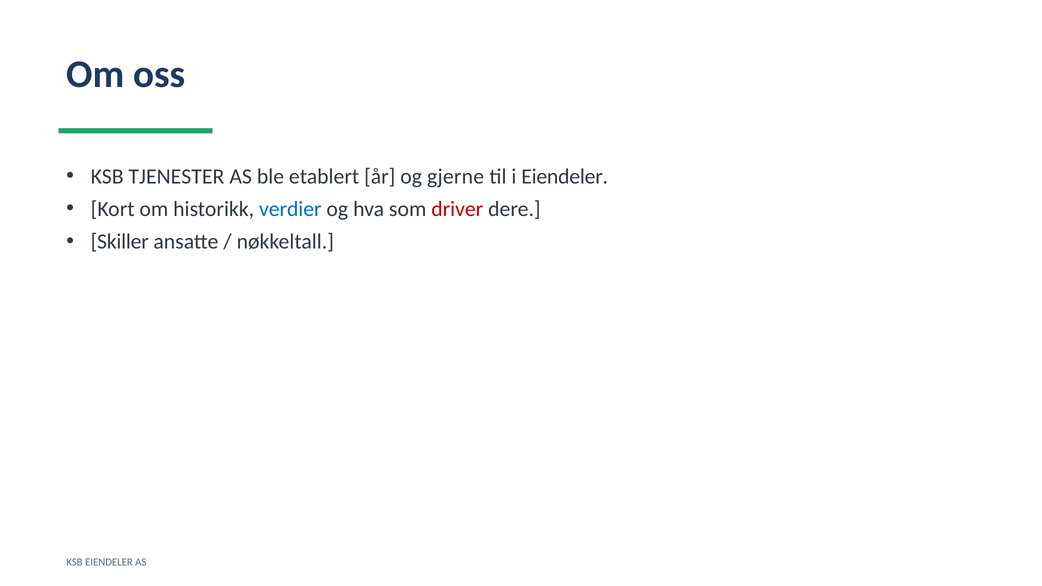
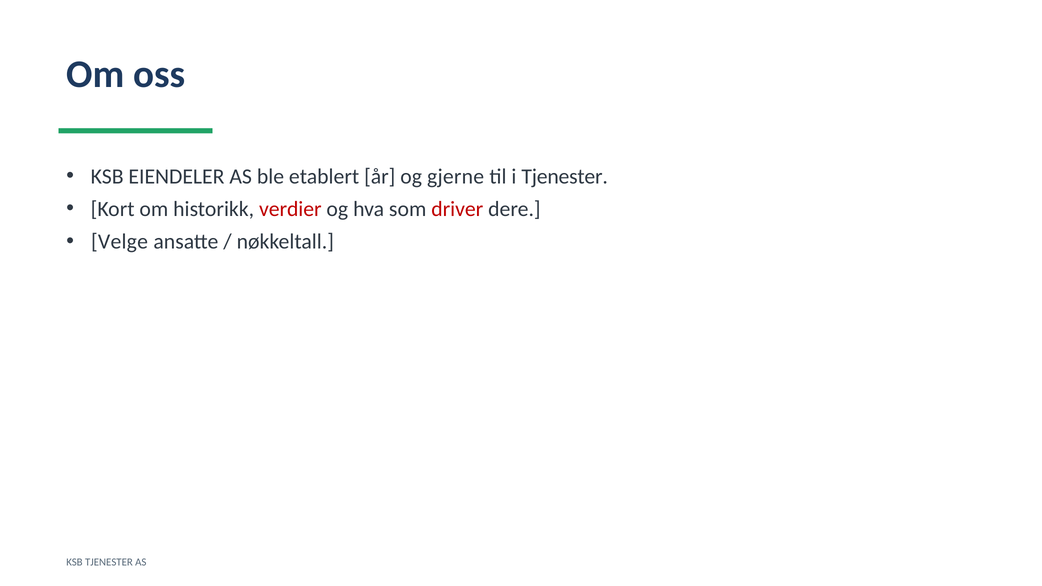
TJENESTER: TJENESTER -> EIENDELER (176, 176)
i Eiendeler: Eiendeler -> Tjenester (565, 176)
verdier colour: blue -> red (290, 209)
Skiller: Skiller -> Velge (120, 242)
KSB EIENDELER: EIENDELER -> TJENESTER (109, 562)
